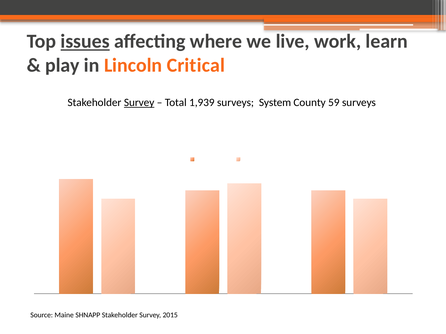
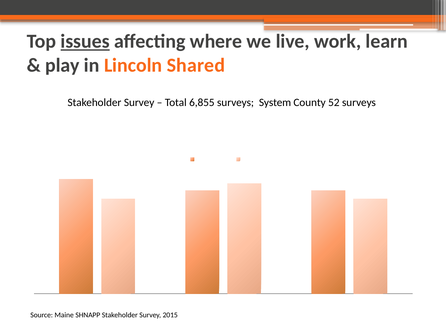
Lincoln Critical: Critical -> Shared (196, 65)
Survey underline: present -> none (139, 103)
1,939: 1,939 -> 6,855 (202, 103)
59: 59 -> 52 (334, 103)
